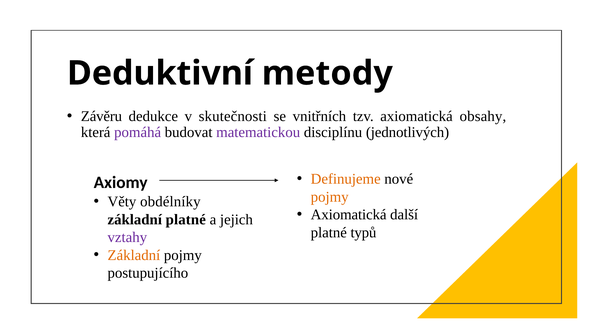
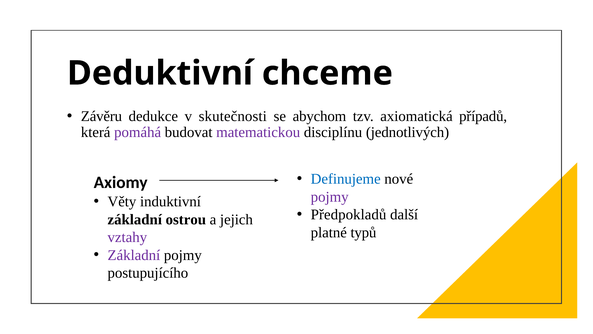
metody: metody -> chceme (327, 73)
vnitřních: vnitřních -> abychom (319, 116)
obsahy: obsahy -> případů (483, 116)
Definujeme colour: orange -> blue (346, 179)
pojmy colour: orange -> purple (330, 197)
obdélníky: obdélníky -> induktivní (170, 201)
Axiomatická: Axiomatická -> Předpokladů (349, 214)
základní platné: platné -> ostrou (186, 219)
Základní colour: orange -> purple (134, 255)
